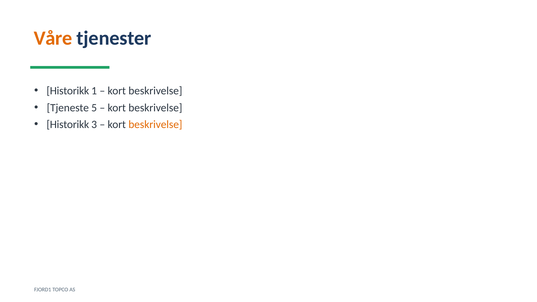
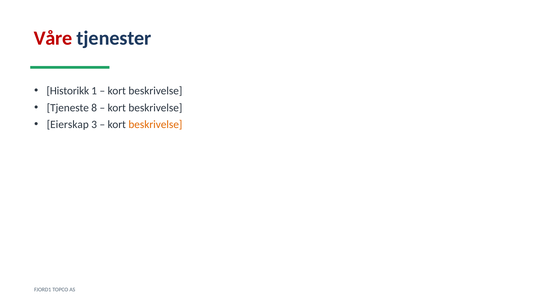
Våre colour: orange -> red (53, 38)
5: 5 -> 8 (94, 108)
Historikk: Historikk -> Eierskap (68, 125)
